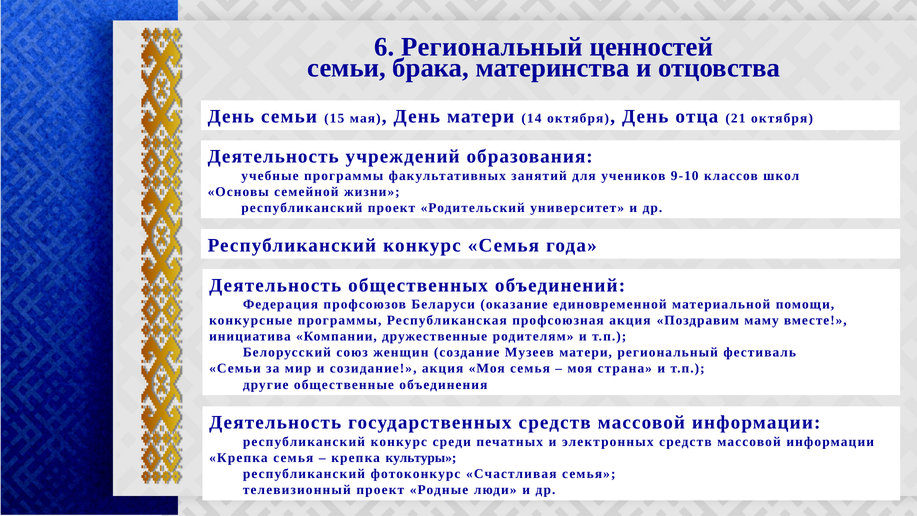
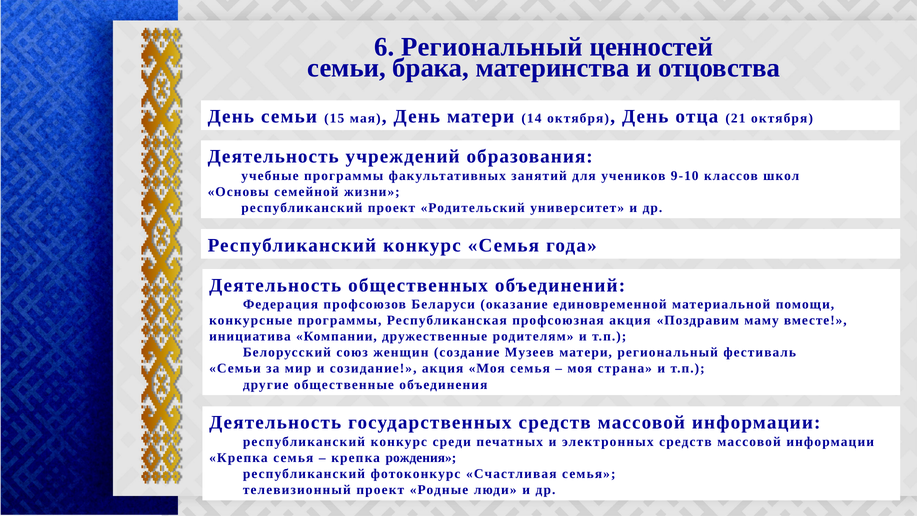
культуры: культуры -> рождения (421, 458)
